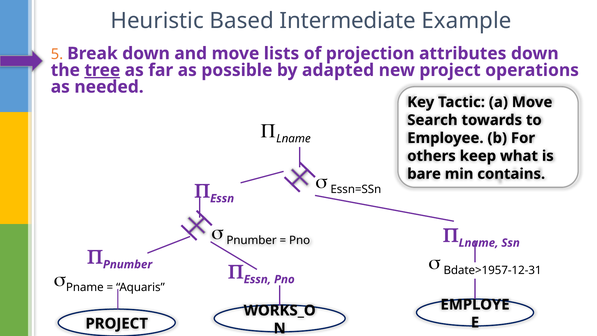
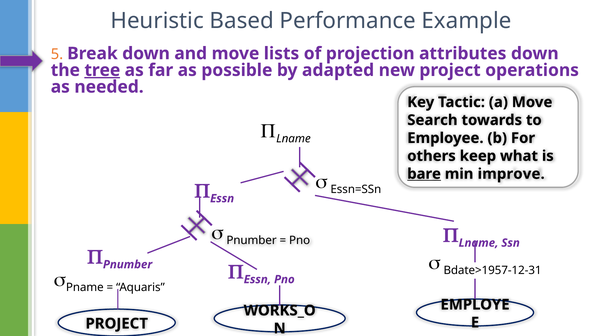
Intermediate: Intermediate -> Performance (348, 21)
bare underline: none -> present (424, 174)
contains: contains -> improve (511, 174)
